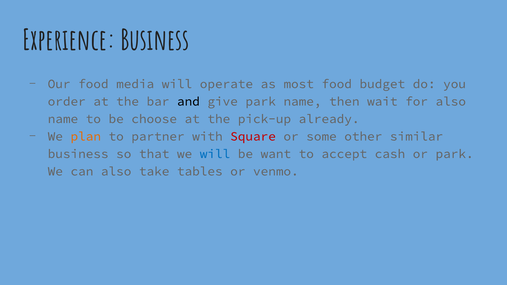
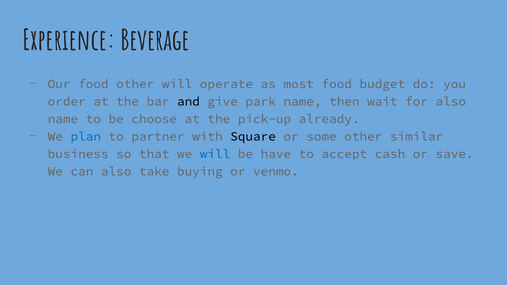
Experience Business: Business -> Beverage (155, 41)
food media: media -> other (135, 84)
plan colour: orange -> blue (86, 136)
Square colour: red -> black (253, 136)
want: want -> have (276, 154)
or park: park -> save (455, 154)
tables: tables -> buying (200, 171)
